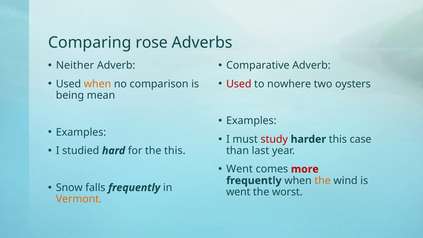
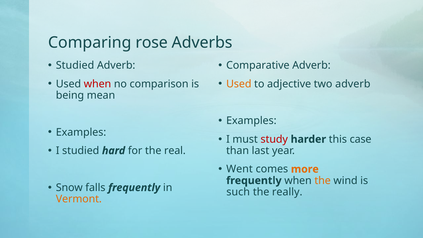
Neither: Neither -> Studied (75, 65)
when colour: orange -> red (98, 84)
Used colour: red -> orange (239, 84)
nowhere: nowhere -> adjective (289, 84)
two oysters: oysters -> adverb (353, 84)
the this: this -> real (175, 151)
more colour: red -> orange (305, 169)
went: went -> such (238, 192)
worst: worst -> really (287, 192)
